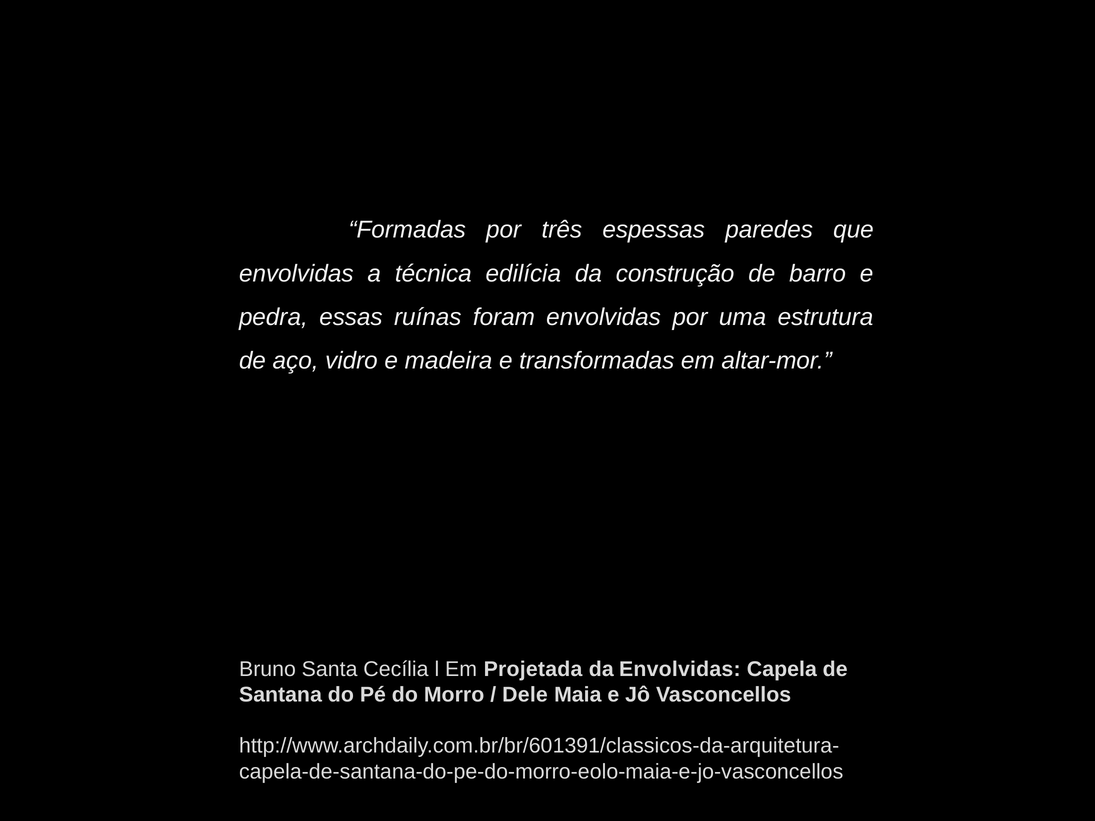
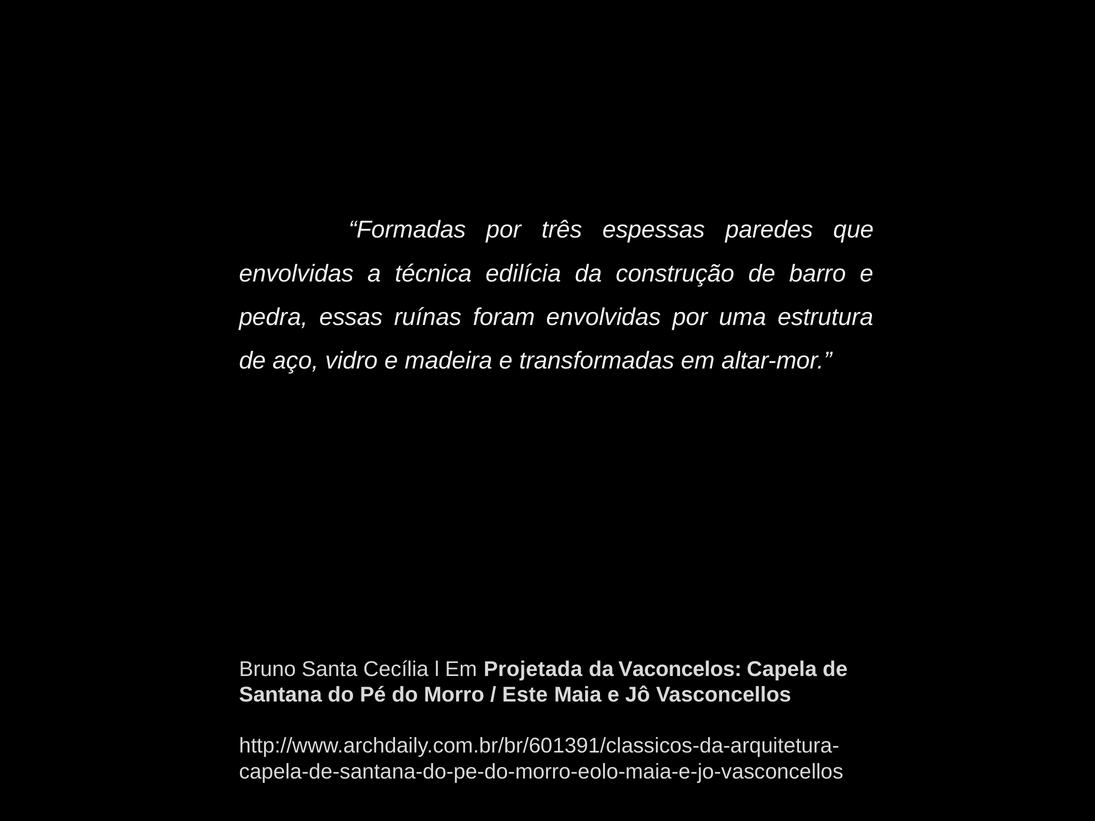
da Envolvidas: Envolvidas -> Vaconcelos (680, 669)
Dele: Dele -> Este (525, 695)
